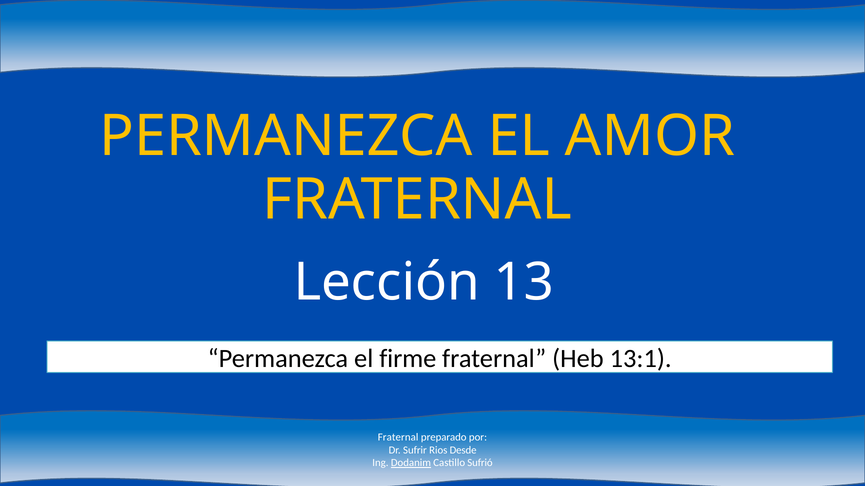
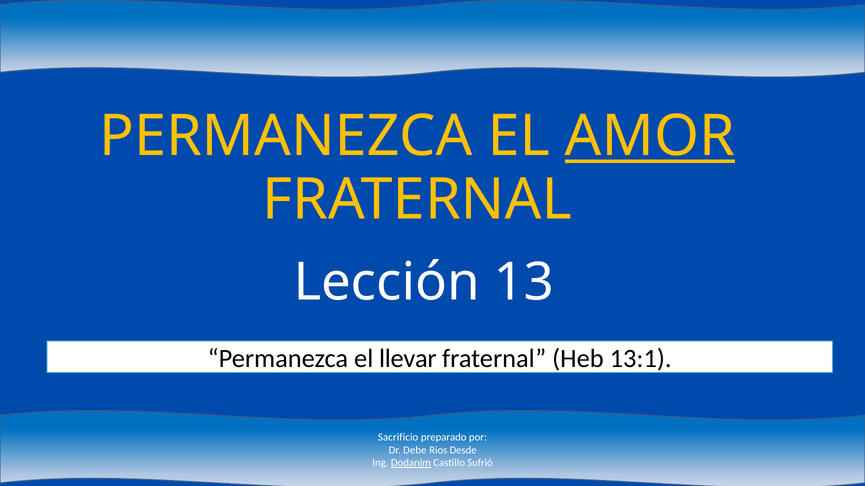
AMOR underline: none -> present (650, 136)
firme: firme -> llevar (408, 359)
Fraternal: Fraternal -> Sacrificio (398, 438)
Sufrir: Sufrir -> Debe (415, 450)
